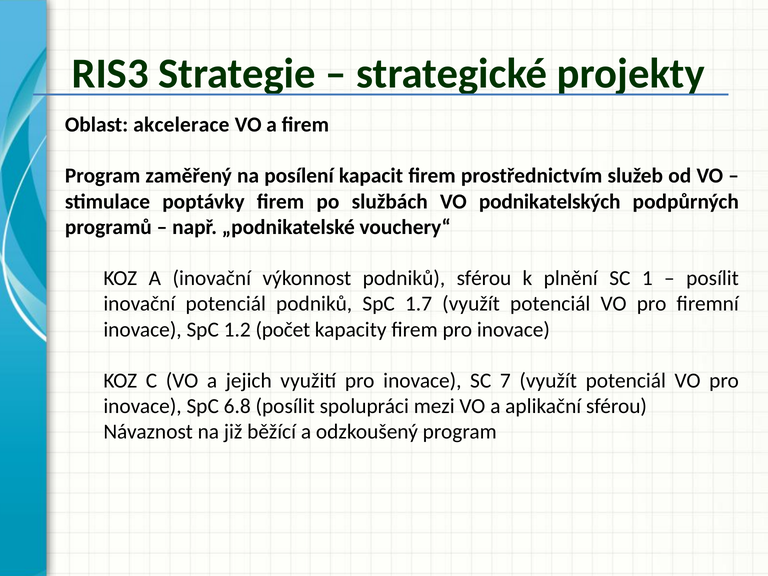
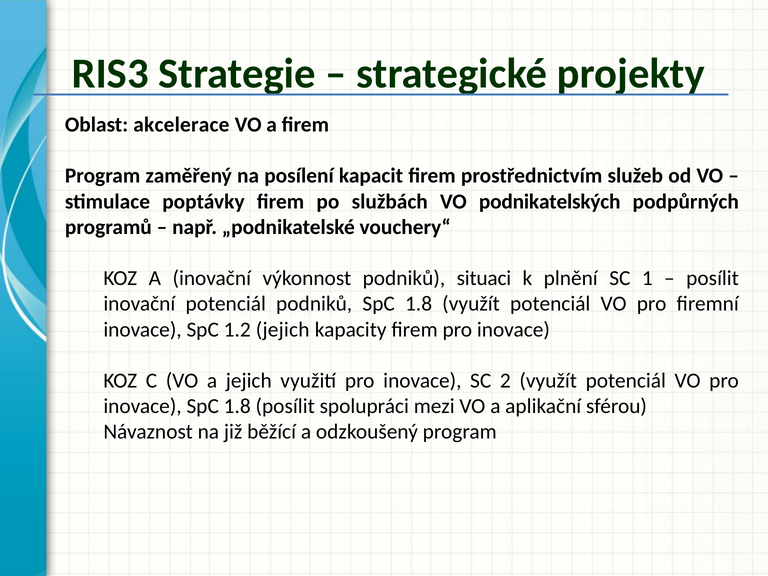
podniků sférou: sférou -> situaci (484, 278)
podniků SpC 1.7: 1.7 -> 1.8 (419, 304)
1.2 počet: počet -> jejich (283, 330)
7: 7 -> 2 (505, 381)
inovace SpC 6.8: 6.8 -> 1.8 (237, 406)
